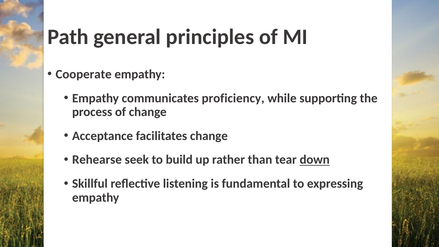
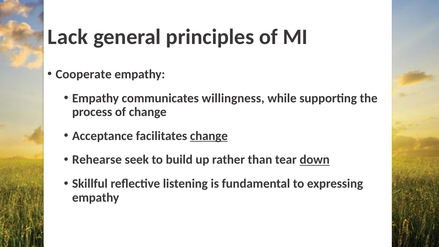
Path: Path -> Lack (68, 37)
proficiency: proficiency -> willingness (233, 98)
change underline: none -> present (209, 136)
